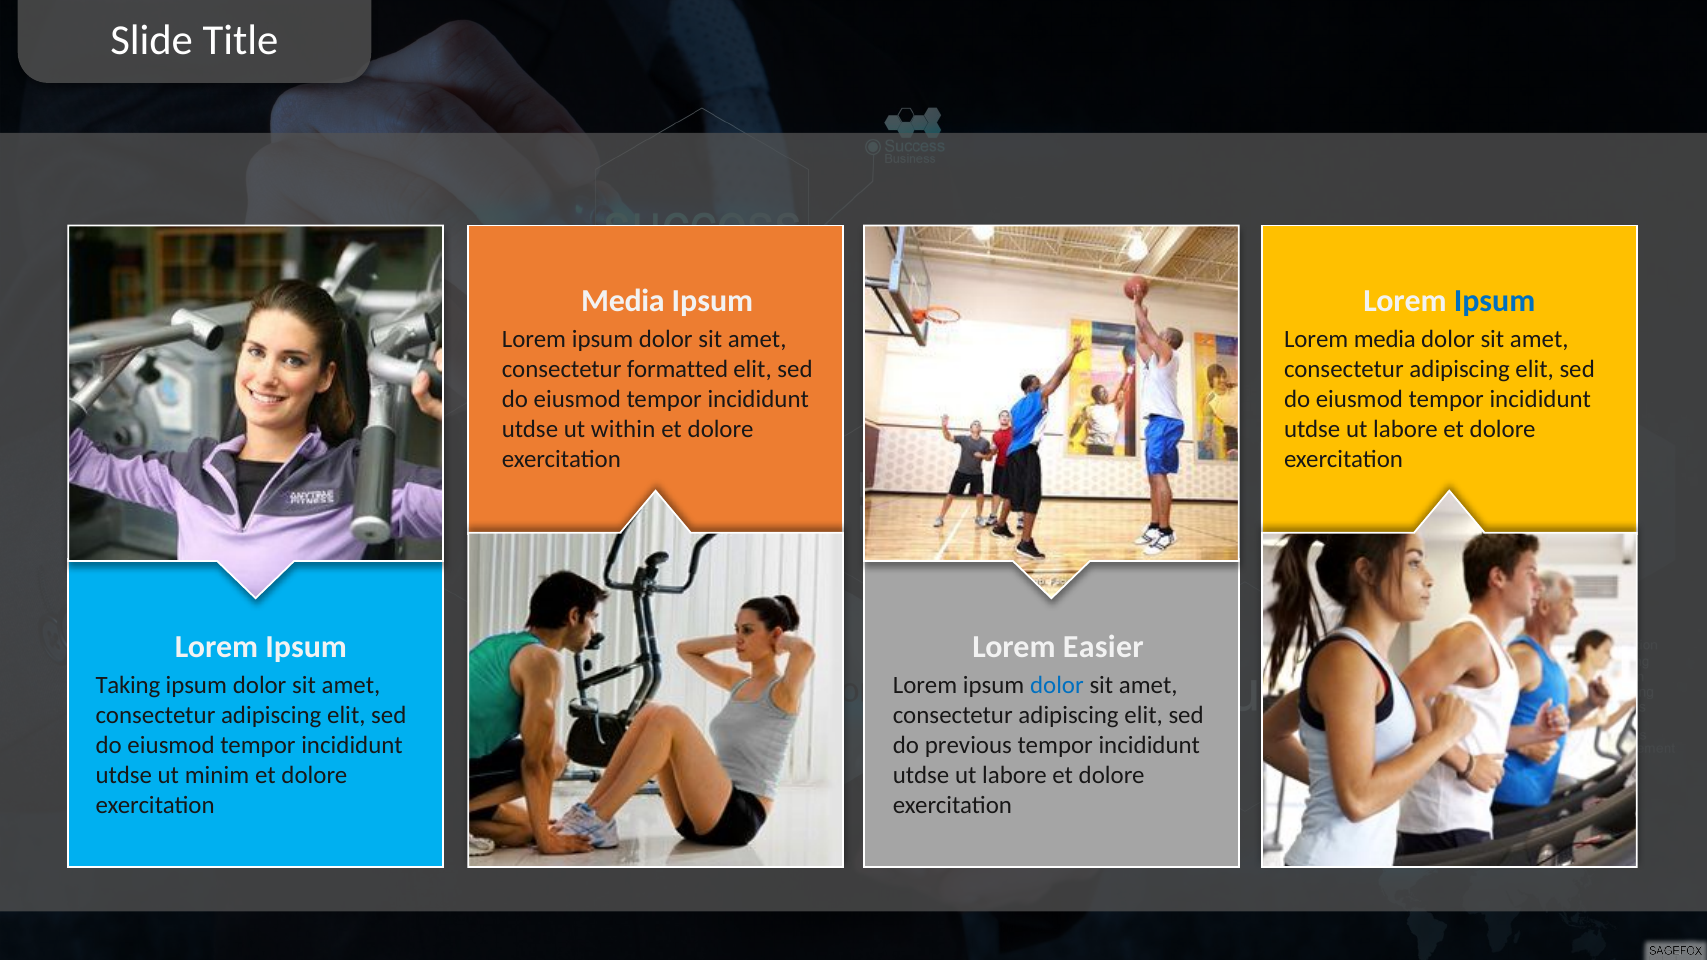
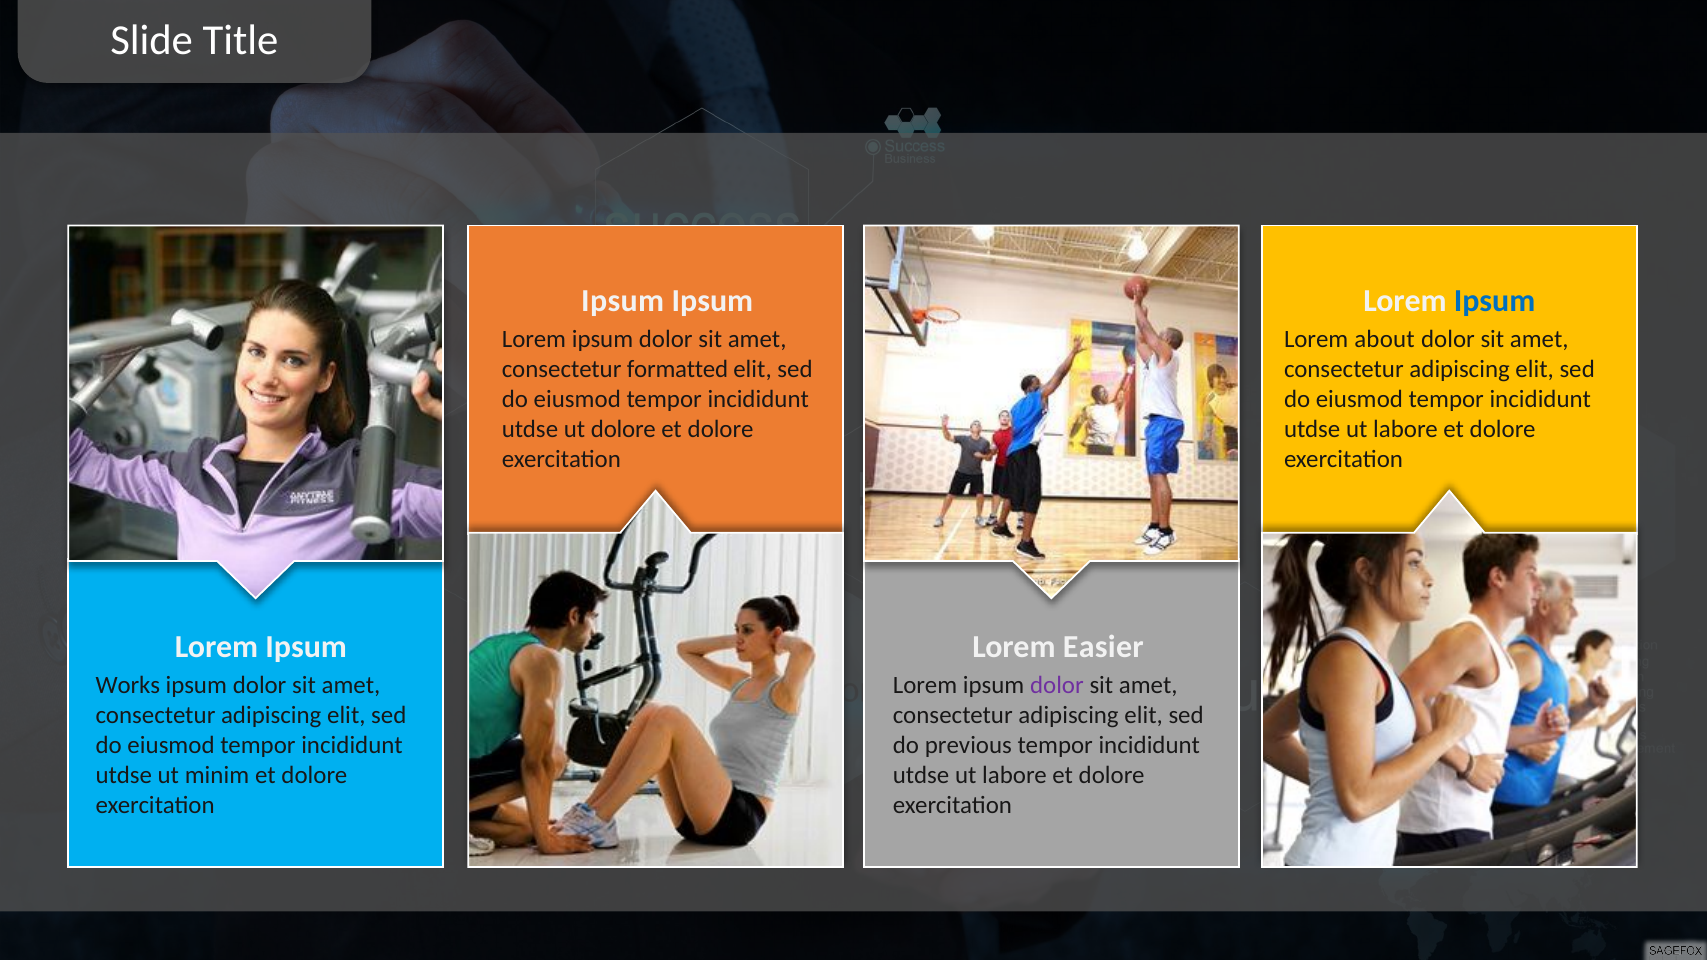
Media: Media -> Ipsum (623, 301)
Lorem media: media -> about (1385, 340)
ut within: within -> dolore (623, 429)
Taking: Taking -> Works (128, 685)
dolor colour: blue -> purple (1057, 685)
